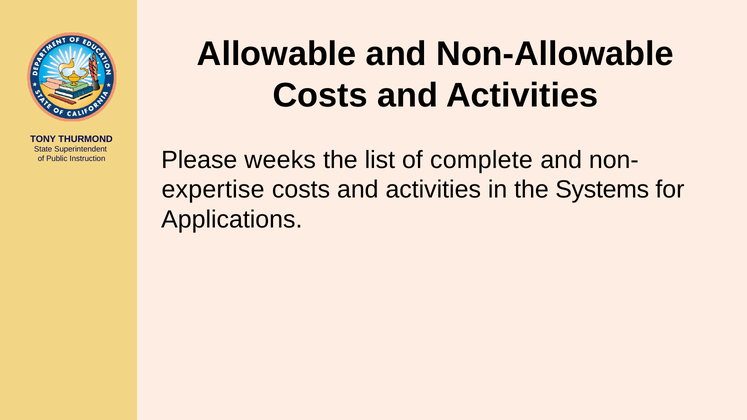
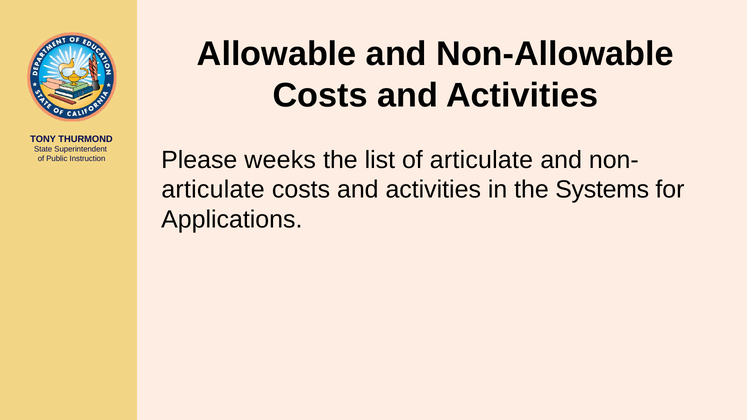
of complete: complete -> articulate (481, 160)
expertise: expertise -> articulate (213, 190)
